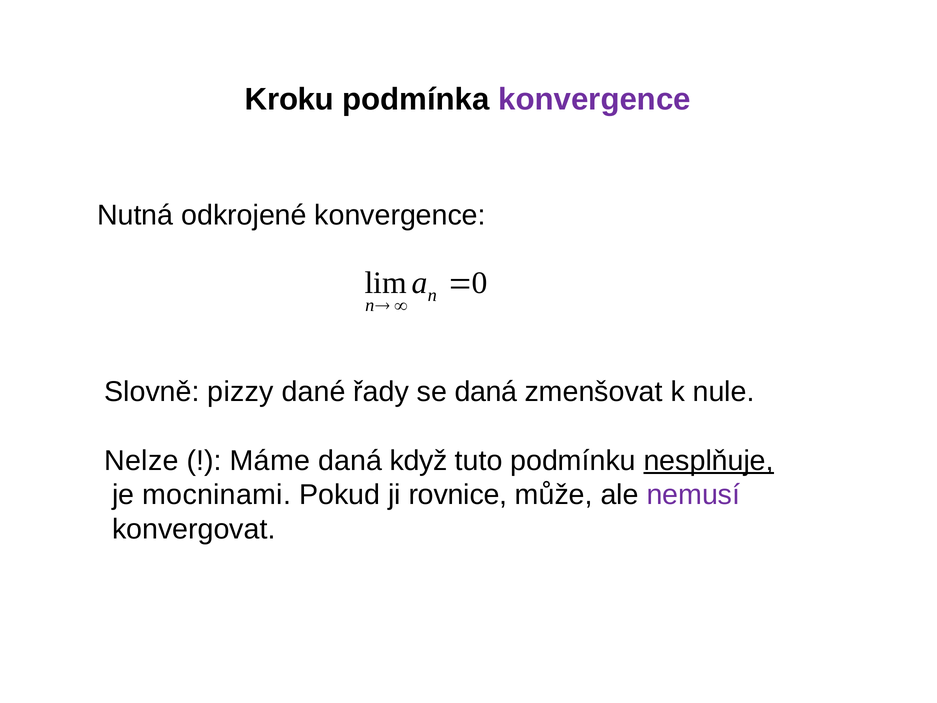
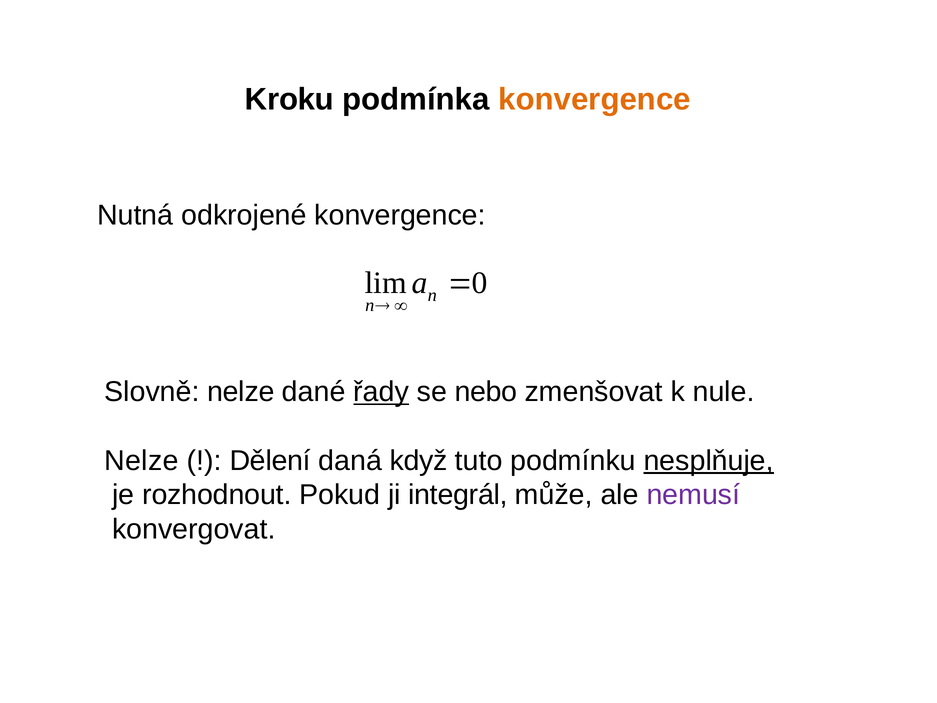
konvergence colour: purple -> orange (594, 99)
Slovně pizzy: pizzy -> nelze (241, 392)
řady underline: none -> present (381, 392)
se daná: daná -> nebo (486, 392)
Máme: Máme -> Dělení (270, 460)
mocninami: mocninami -> rozhodnout (217, 495)
rovnice: rovnice -> integrál (458, 495)
